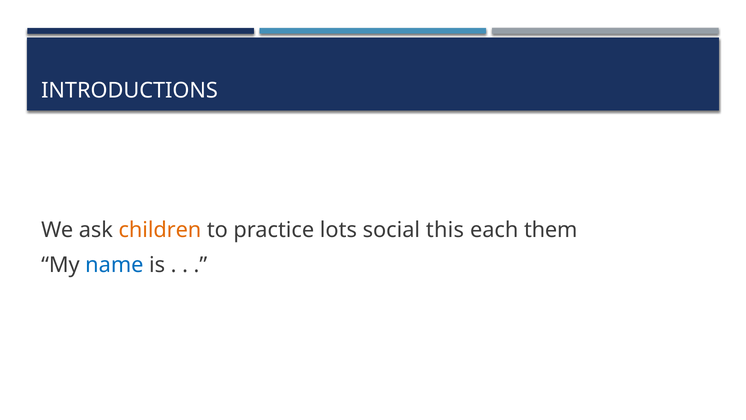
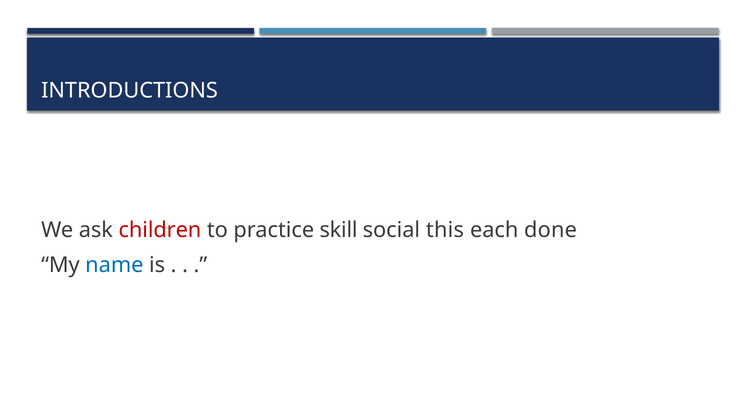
children colour: orange -> red (160, 230)
lots: lots -> skill (339, 230)
them: them -> done (551, 230)
